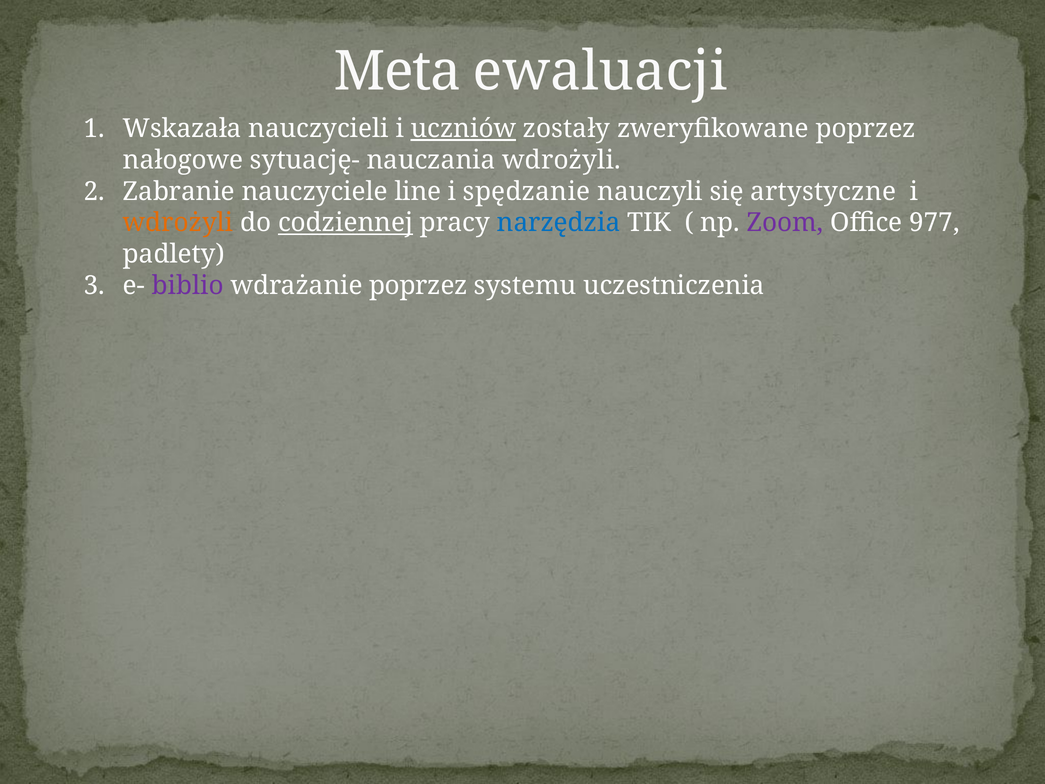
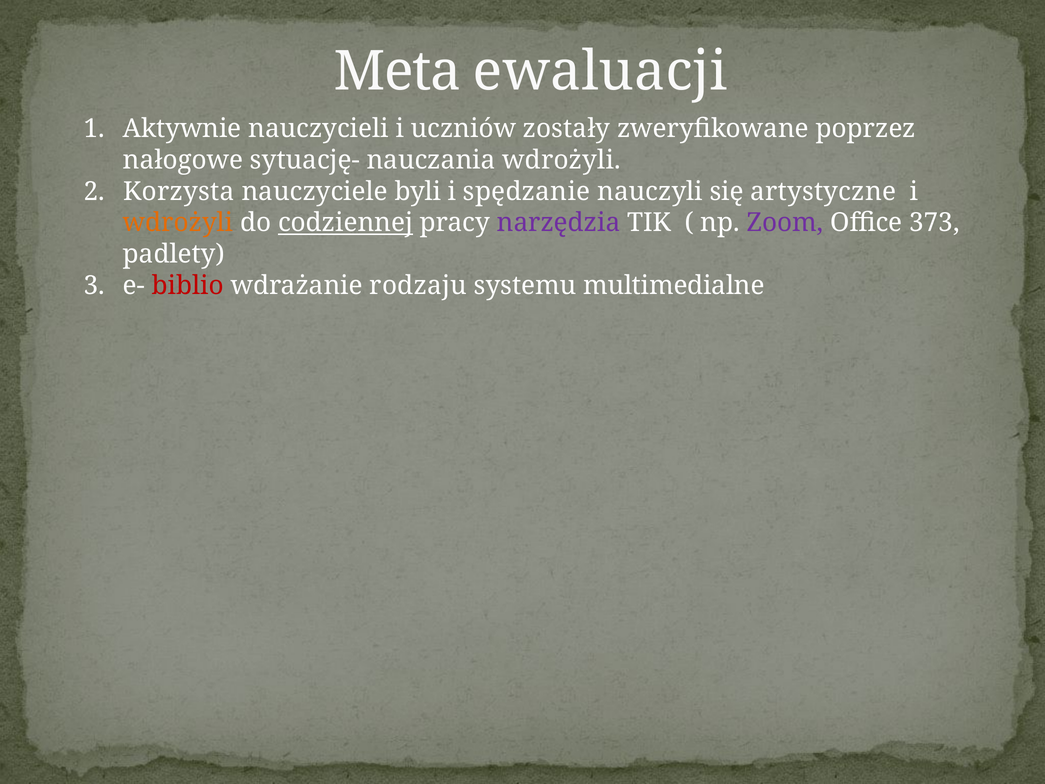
Wskazała: Wskazała -> Aktywnie (182, 129)
uczniów underline: present -> none (463, 129)
Zabranie: Zabranie -> Korzysta (179, 191)
line: line -> byli (418, 191)
narzędzia colour: blue -> purple (559, 223)
977: 977 -> 373 (934, 223)
biblio colour: purple -> red (188, 286)
wdrażanie poprzez: poprzez -> rodzaju (418, 286)
uczestniczenia: uczestniczenia -> multimedialne (674, 286)
